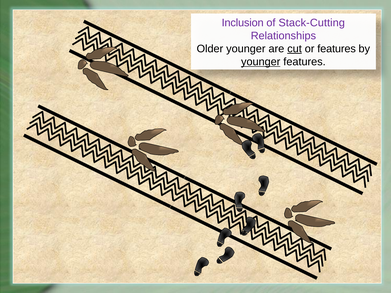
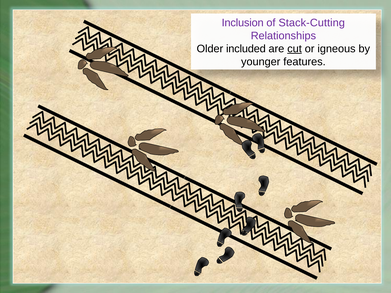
Older younger: younger -> included (246, 49)
or features: features -> igneous (337, 49)
younger underline: present -> none (261, 62)
